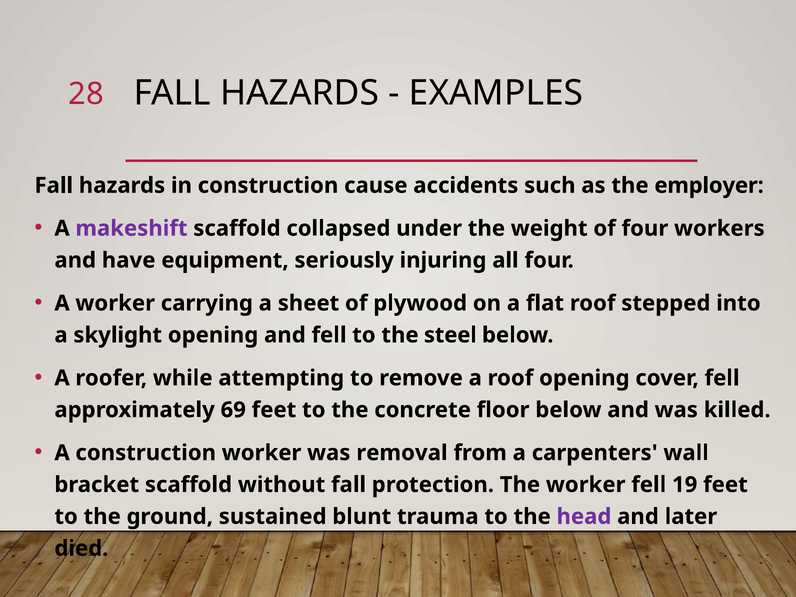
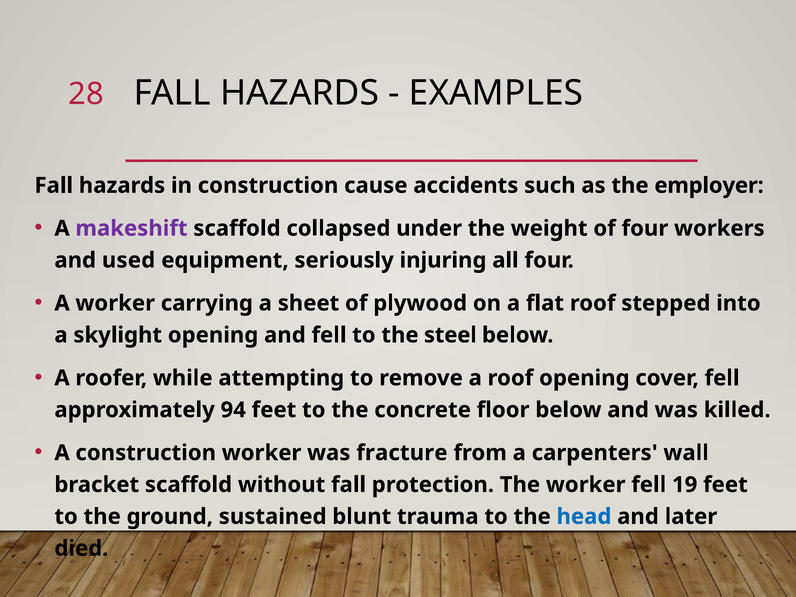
have: have -> used (129, 260)
69: 69 -> 94 (233, 410)
removal: removal -> fracture (402, 453)
head colour: purple -> blue (584, 517)
